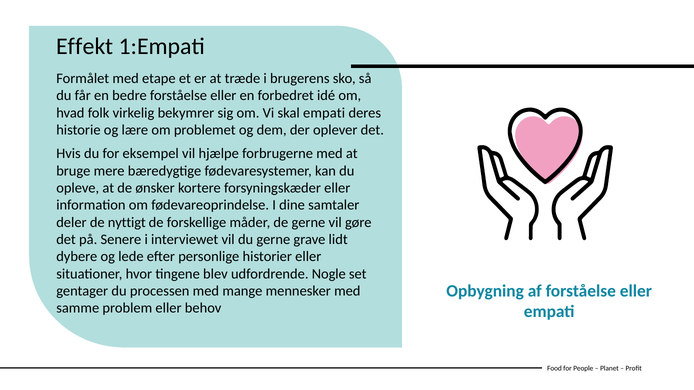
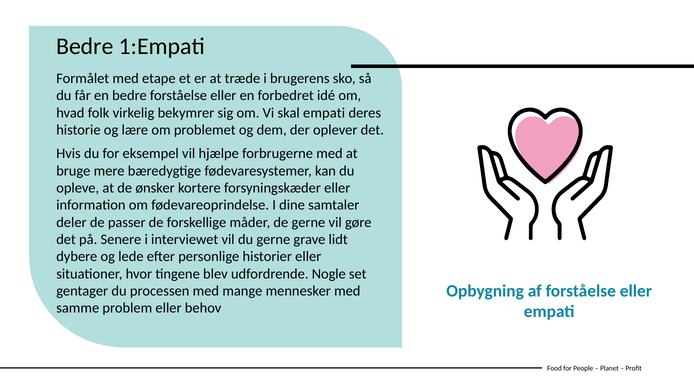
Effekt: Effekt -> Bedre (85, 46)
nyttigt: nyttigt -> passer (127, 223)
